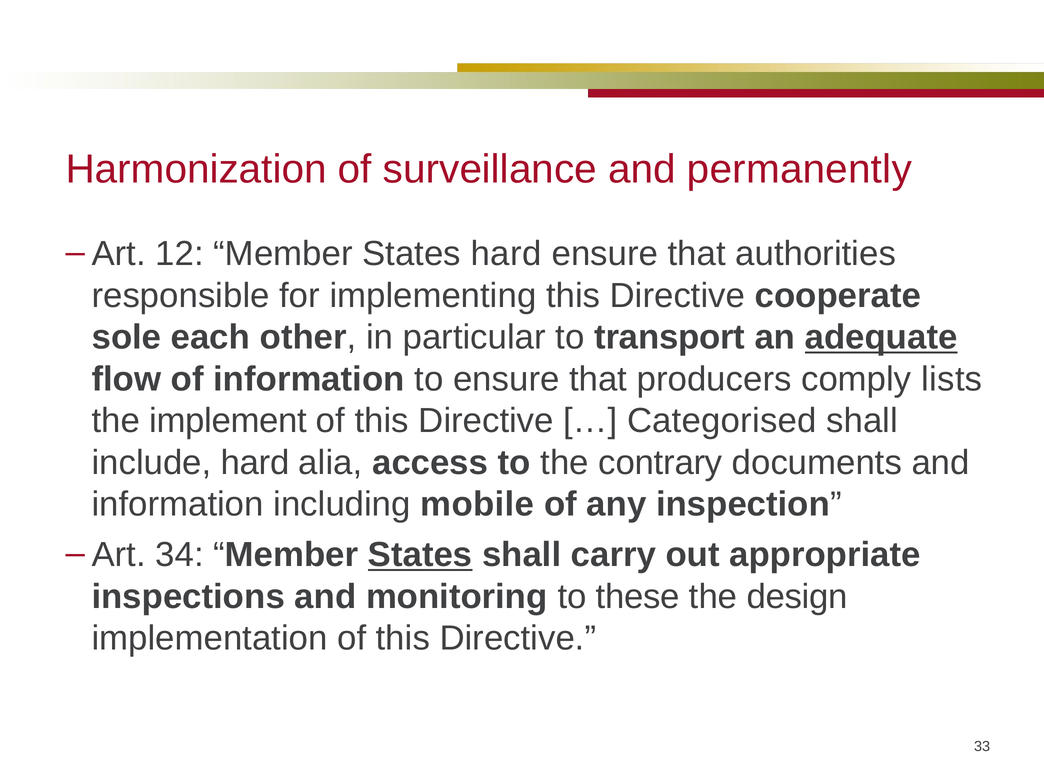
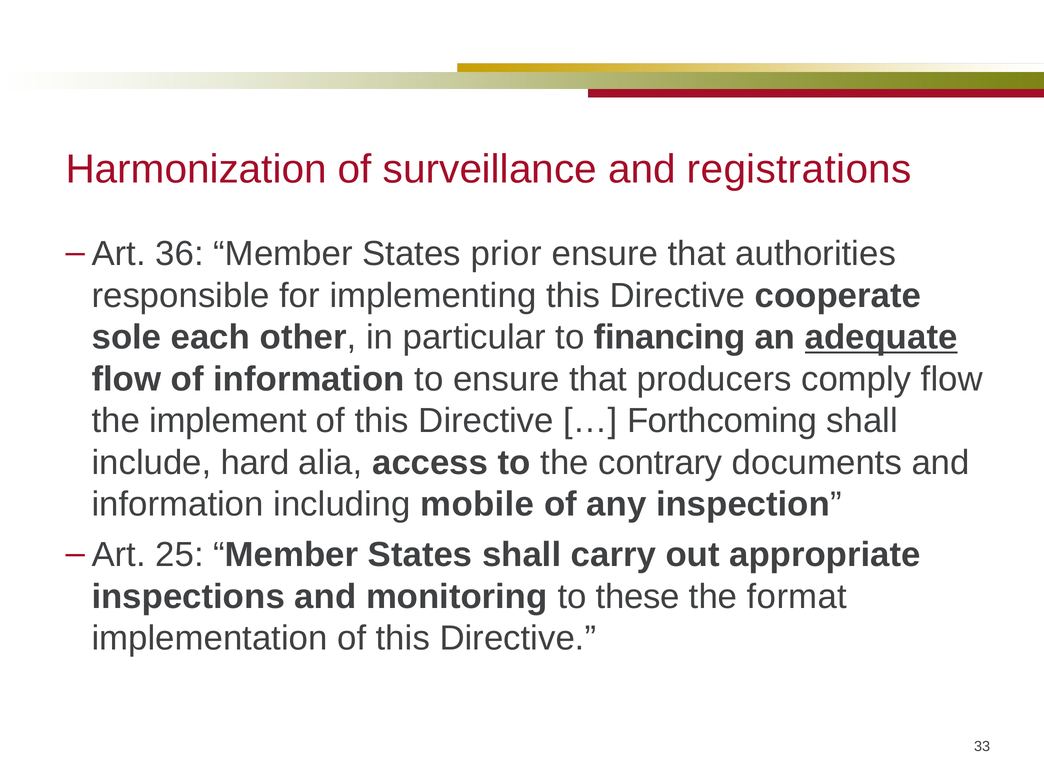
permanently: permanently -> registrations (799, 169)
12: 12 -> 36 (180, 254)
States hard: hard -> prior (506, 254)
transport: transport -> financing (670, 337)
comply lists: lists -> flow (952, 379)
Categorised: Categorised -> Forthcoming (722, 421)
34: 34 -> 25 (180, 555)
States underline: present -> none (420, 555)
design: design -> format (797, 597)
